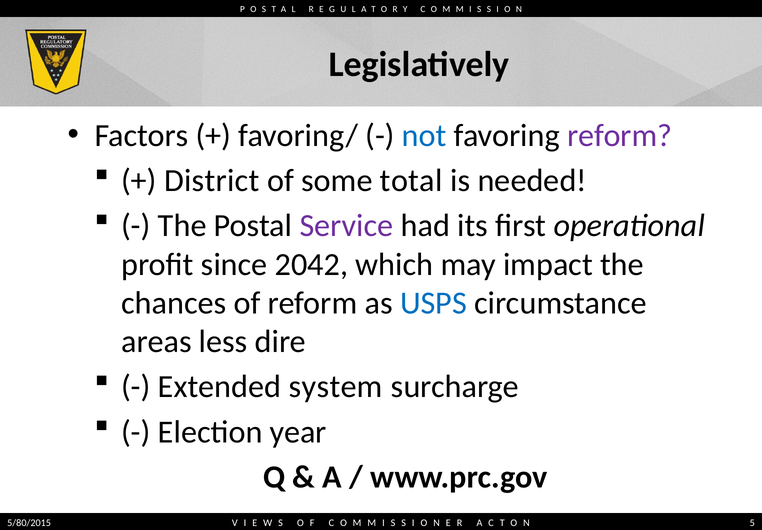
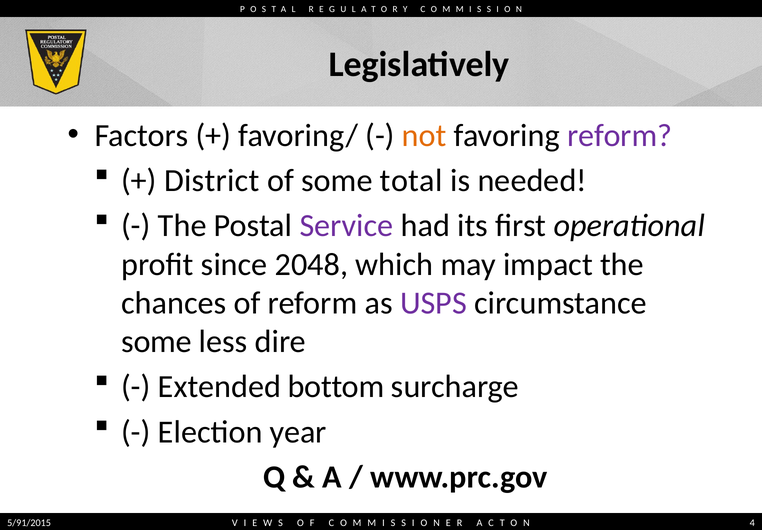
not colour: blue -> orange (424, 136)
2042: 2042 -> 2048 (311, 264)
USPS colour: blue -> purple (433, 303)
areas: areas -> some (157, 342)
system: system -> bottom (336, 387)
5/80/2015: 5/80/2015 -> 5/91/2015 (29, 523)
5: 5 -> 4 (752, 523)
